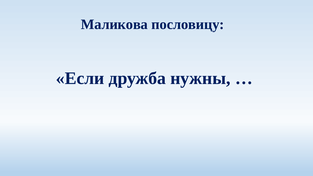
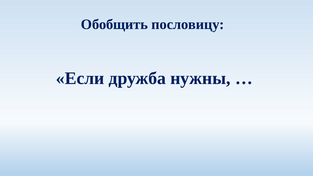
Маликова: Маликова -> Обобщить (114, 24)
